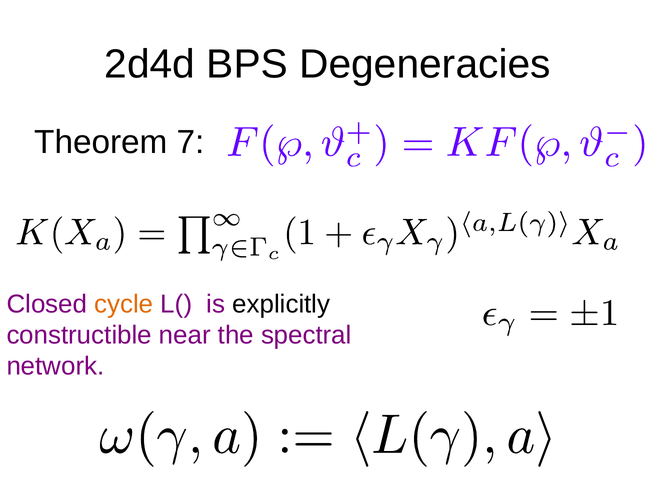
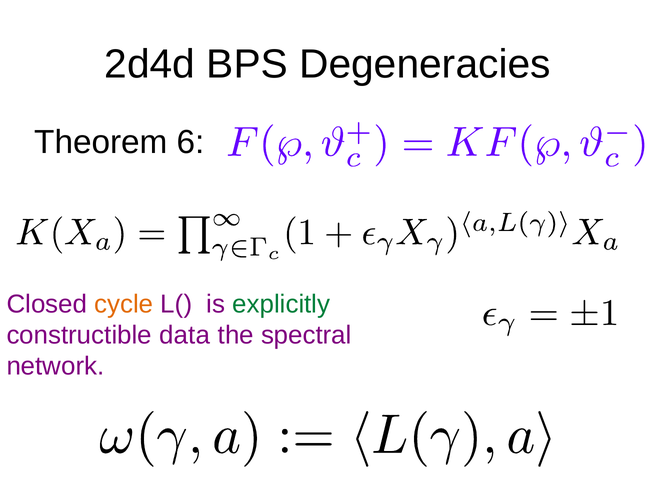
7: 7 -> 6 (191, 142)
explicitly colour: black -> green (281, 304)
near: near -> data (185, 335)
